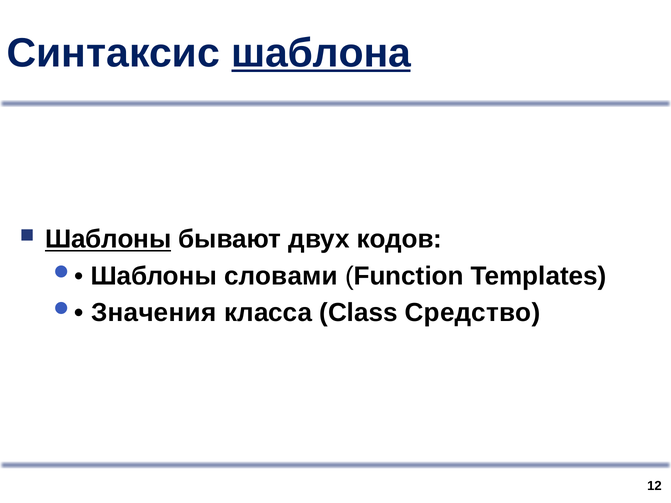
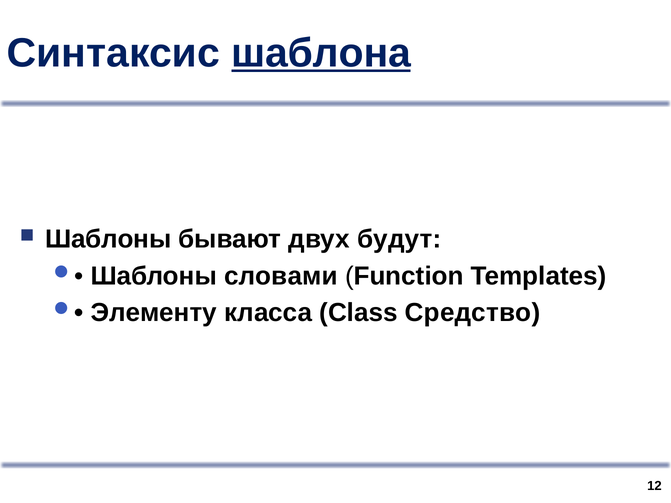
Шаблоны underline: present -> none (108, 239)
кодов: кодов -> будут (399, 239)
Значения: Значения -> Элементу (154, 313)
